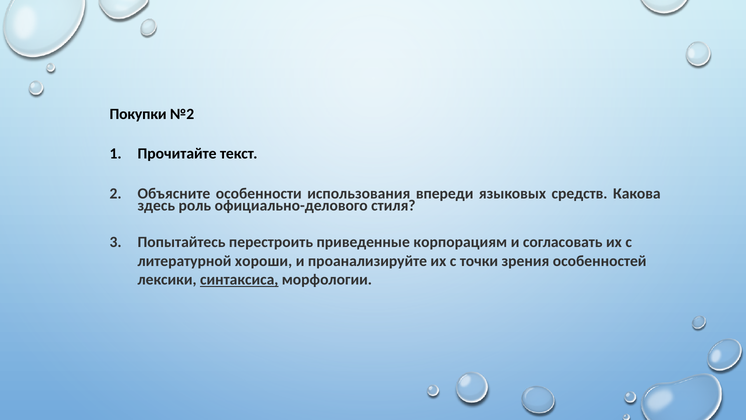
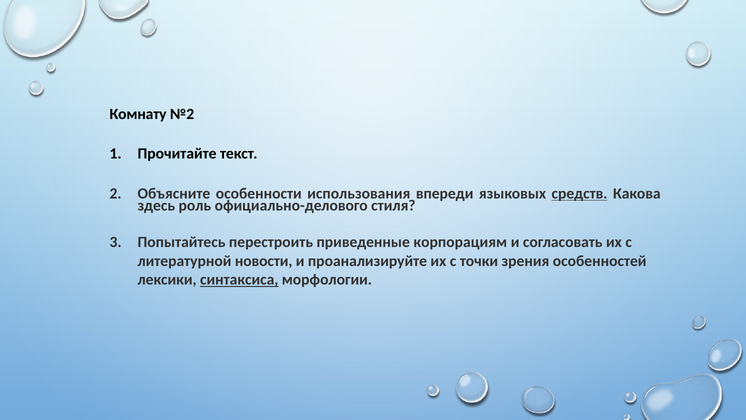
Покупки: Покупки -> Комнату (138, 114)
средств underline: none -> present (580, 193)
хороши: хороши -> новости (264, 261)
